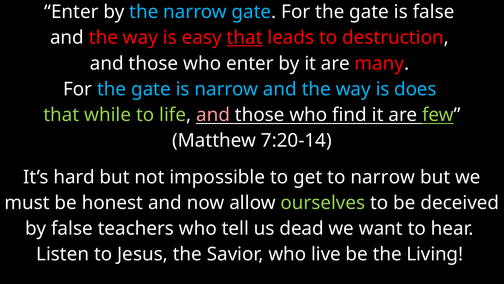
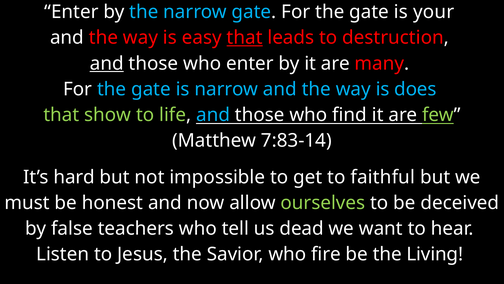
is false: false -> your (434, 12)
and underline: none -> present (107, 63)
while: while -> show (108, 115)
and colour: pink -> light blue (213, 115)
7:20-14: 7:20-14 -> 7:83-14 (296, 140)
to narrow: narrow -> faithful (383, 177)
live: live -> fire (326, 254)
